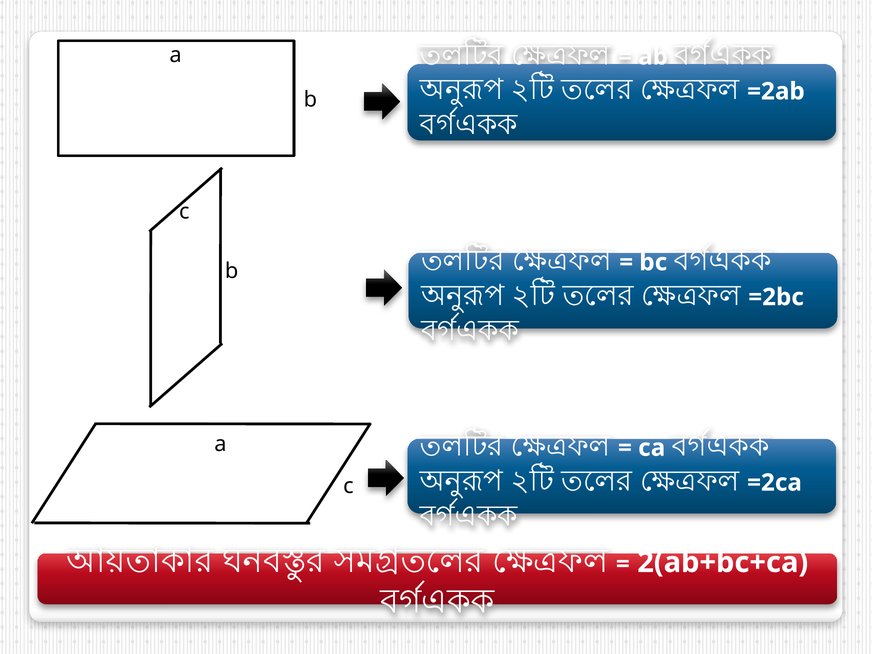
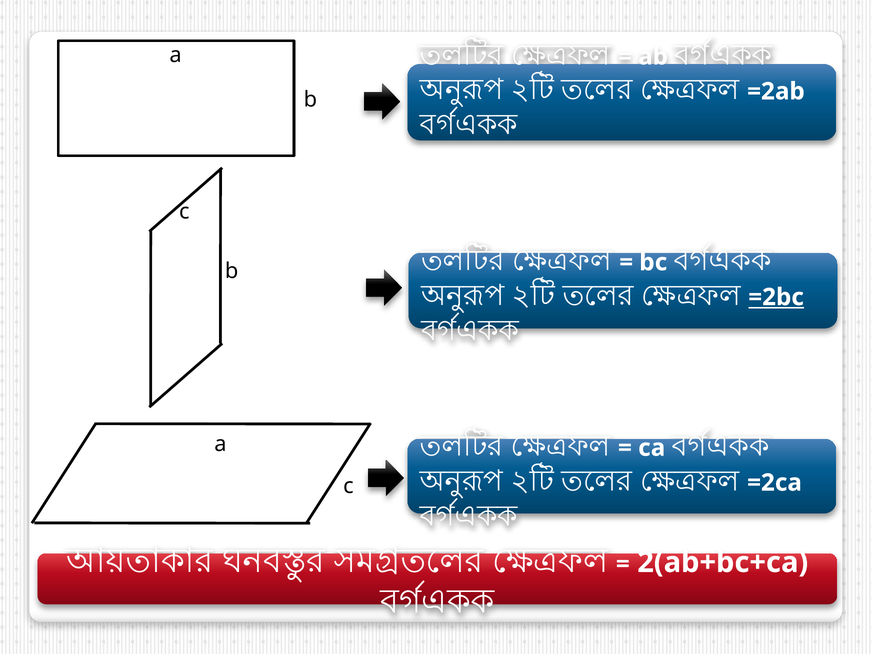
=2bc underline: none -> present (776, 297)
